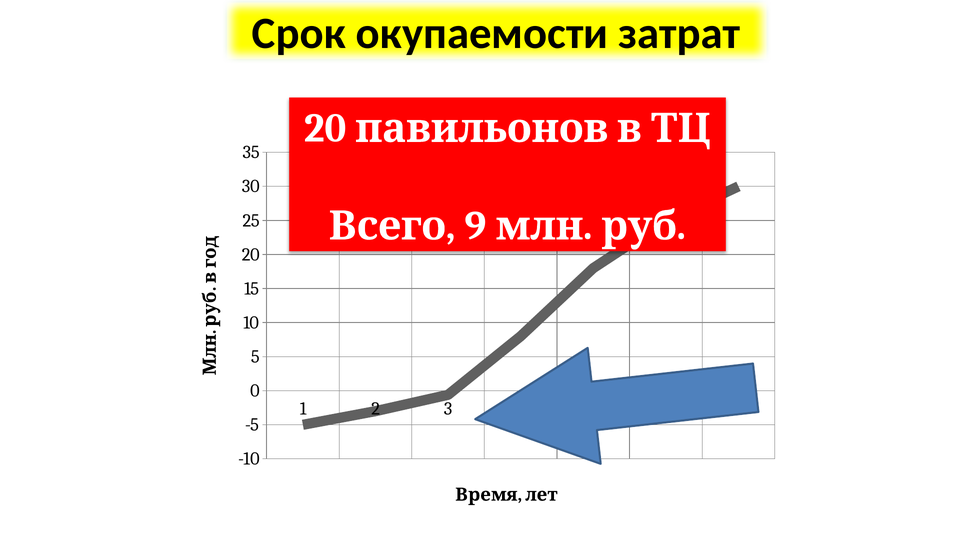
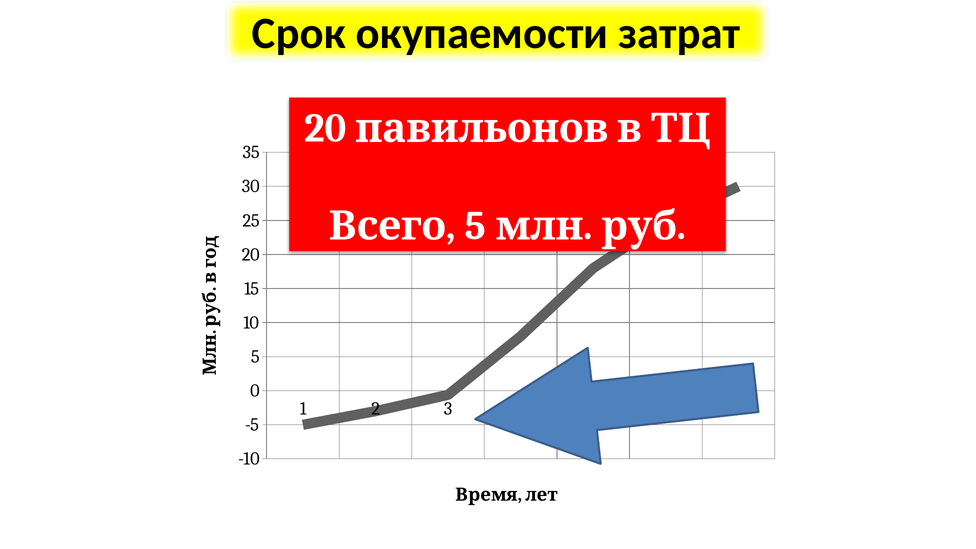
9: 9 -> 5 (476, 226)
